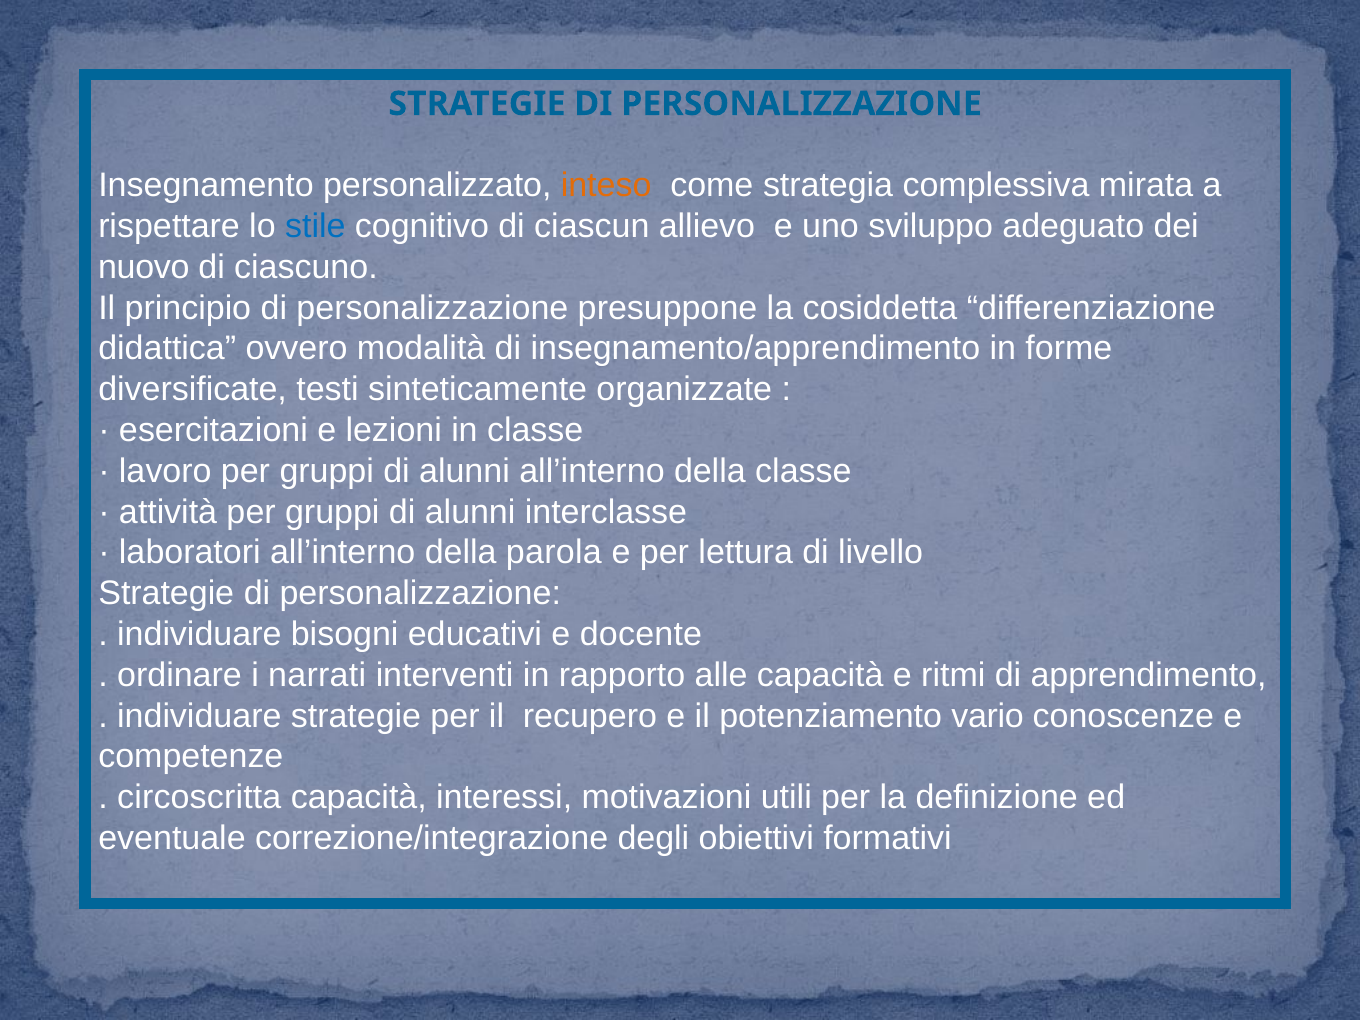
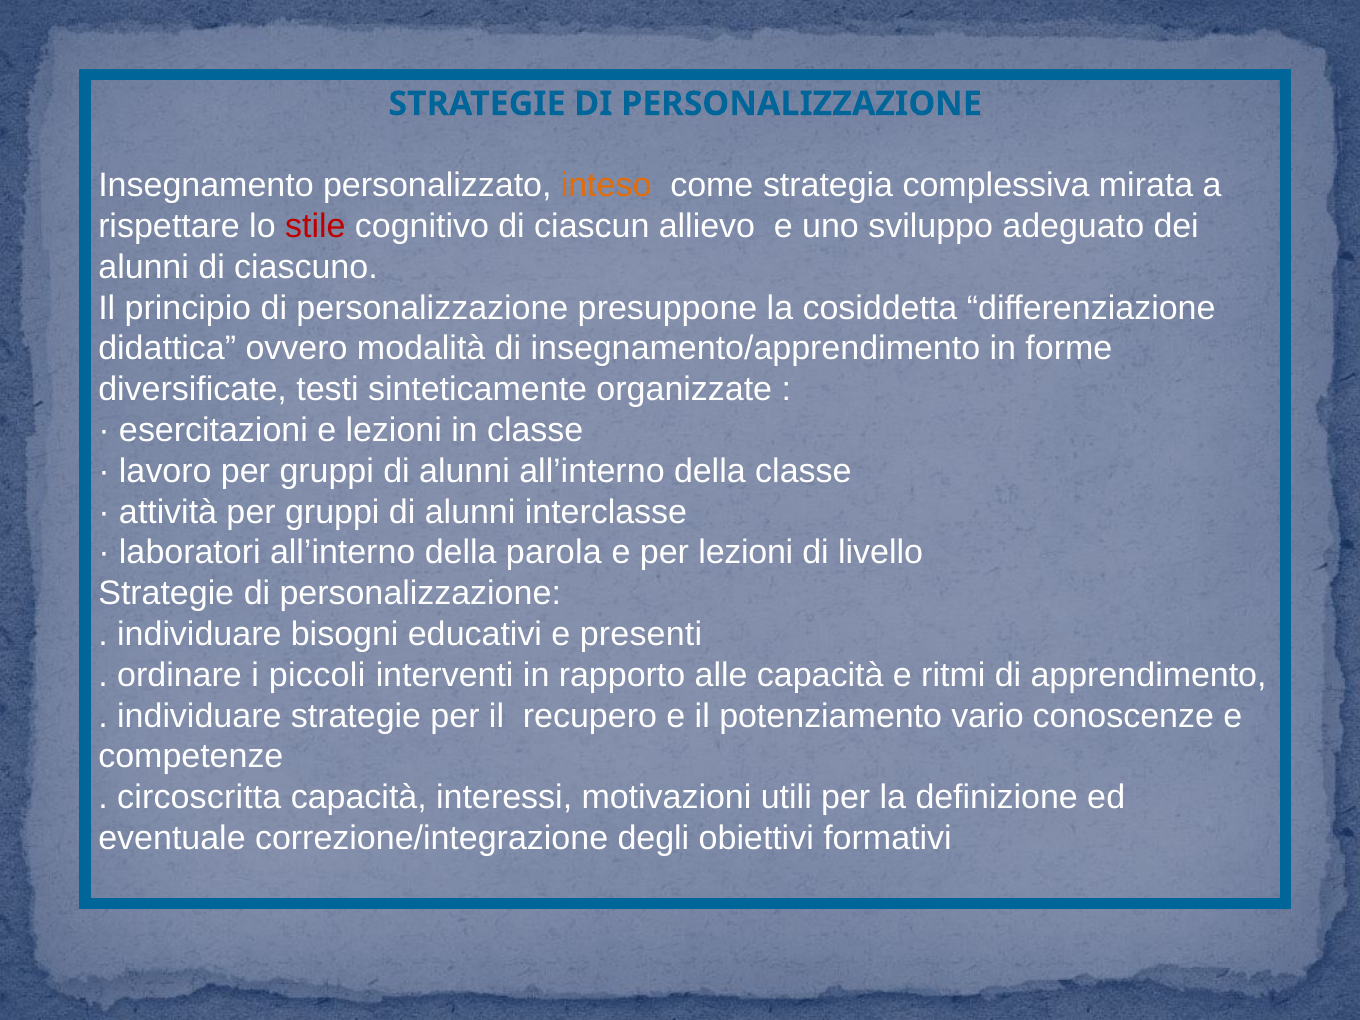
stile colour: blue -> red (315, 226)
nuovo: nuovo -> alunni (144, 267)
per lettura: lettura -> lezioni (746, 553)
docente: docente -> presenti (641, 634)
narrati: narrati -> piccoli (317, 675)
